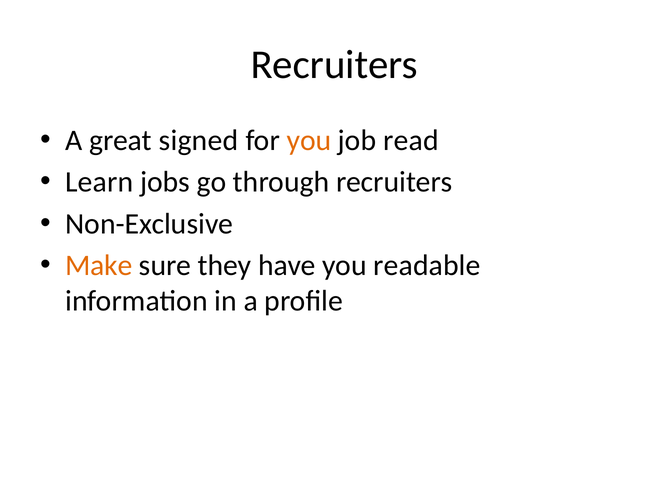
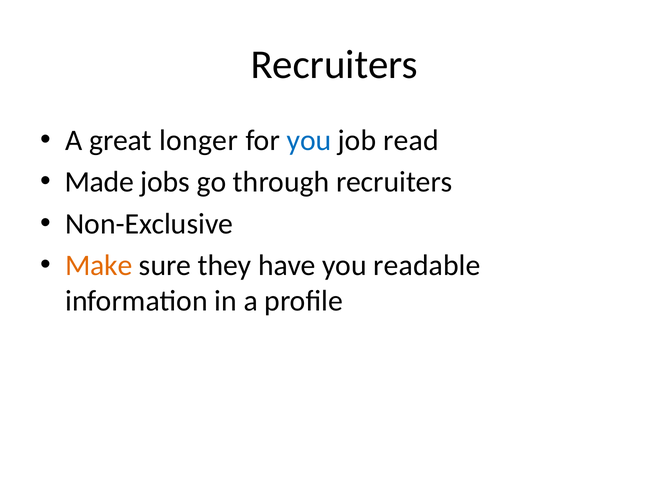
signed: signed -> longer (199, 140)
you colour: orange -> blue (309, 140)
Learn: Learn -> Made (99, 182)
